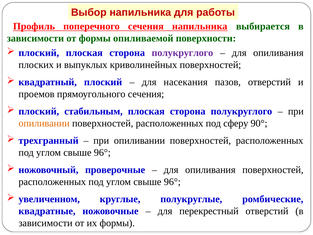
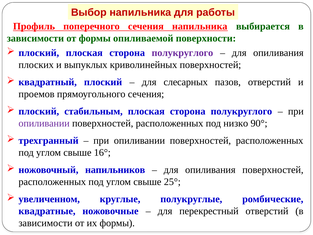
насекания: насекания -> слесарных (186, 82)
опиливании colour: orange -> purple (44, 123)
сферу: сферу -> низко (236, 123)
96°: 96° -> 16° (102, 152)
проверочные: проверочные -> напильников (115, 170)
96°: 96° -> 25° (172, 182)
